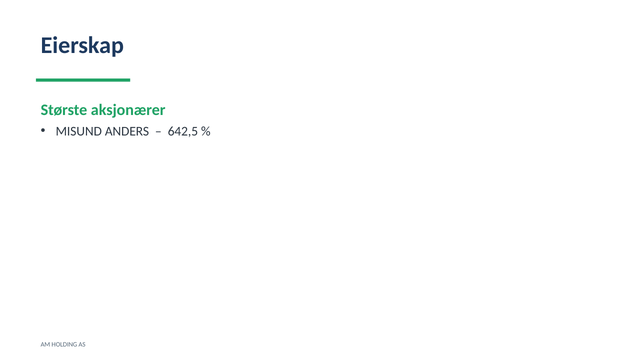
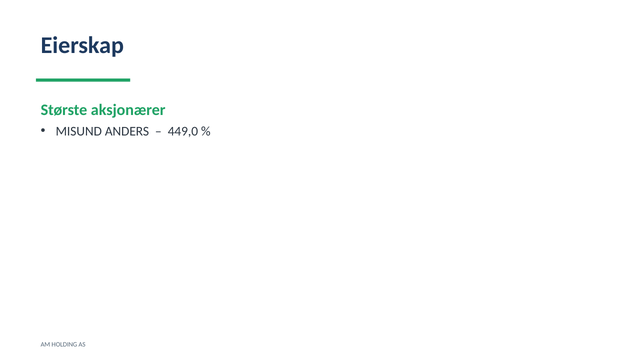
642,5: 642,5 -> 449,0 (183, 131)
